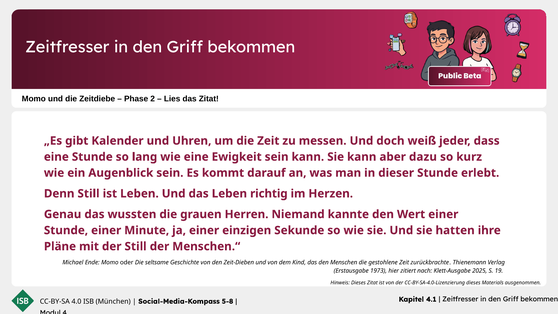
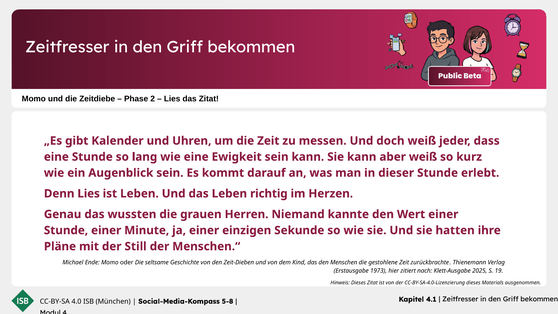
aber dazu: dazu -> weiß (423, 157)
Denn Still: Still -> Lies (89, 194)
